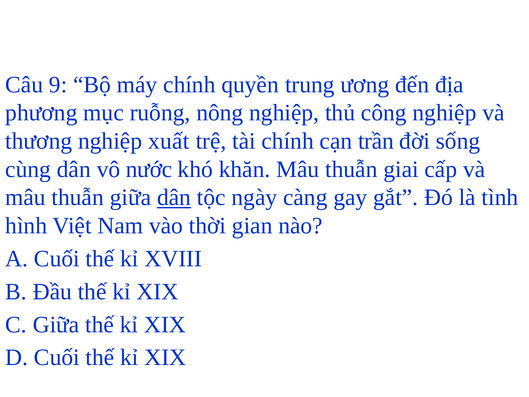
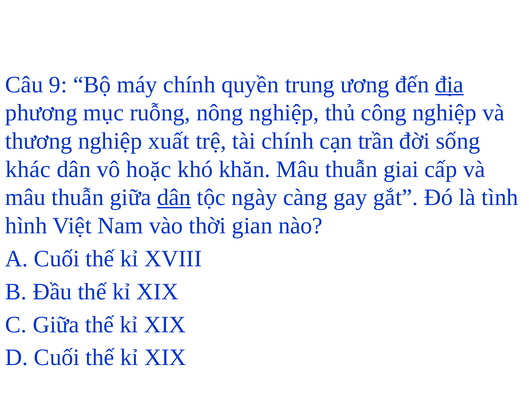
địa underline: none -> present (449, 85)
cùng: cùng -> khác (28, 169)
nước: nước -> hoặc (149, 169)
